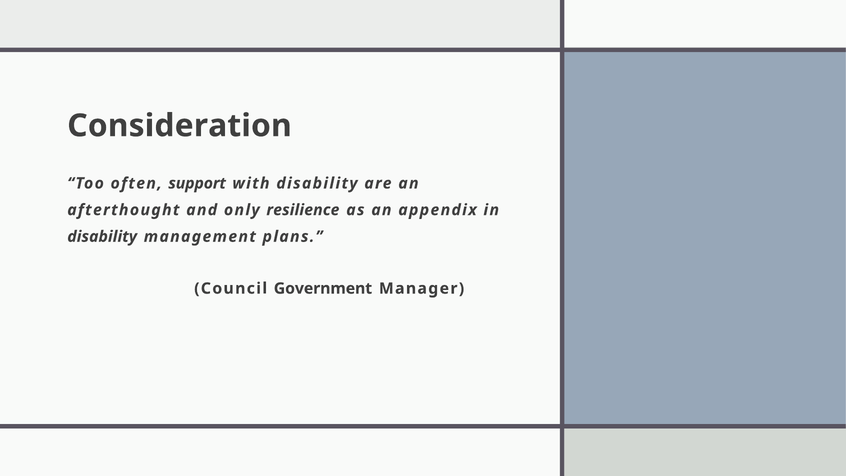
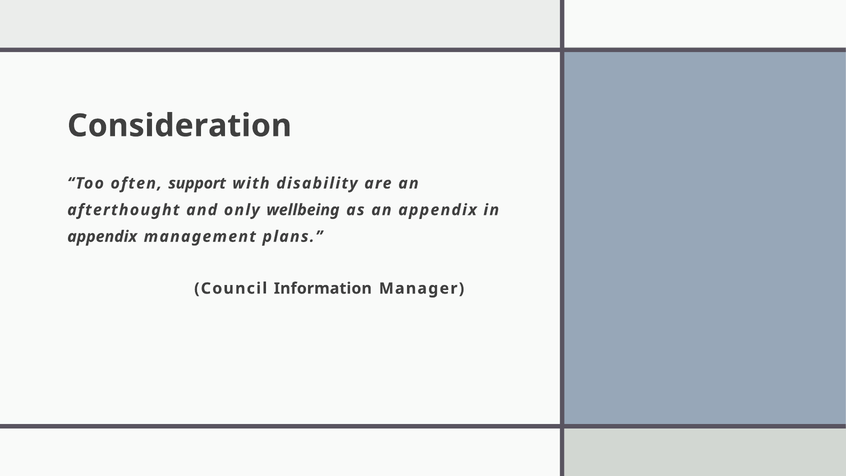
resilience: resilience -> wellbeing (303, 210)
disability: disability -> appendix (102, 237)
Government: Government -> Information (323, 288)
